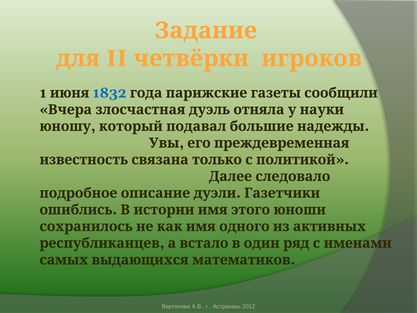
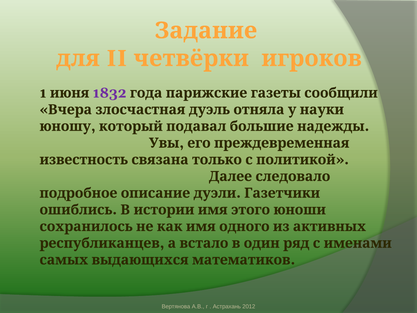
1832 colour: blue -> purple (110, 93)
